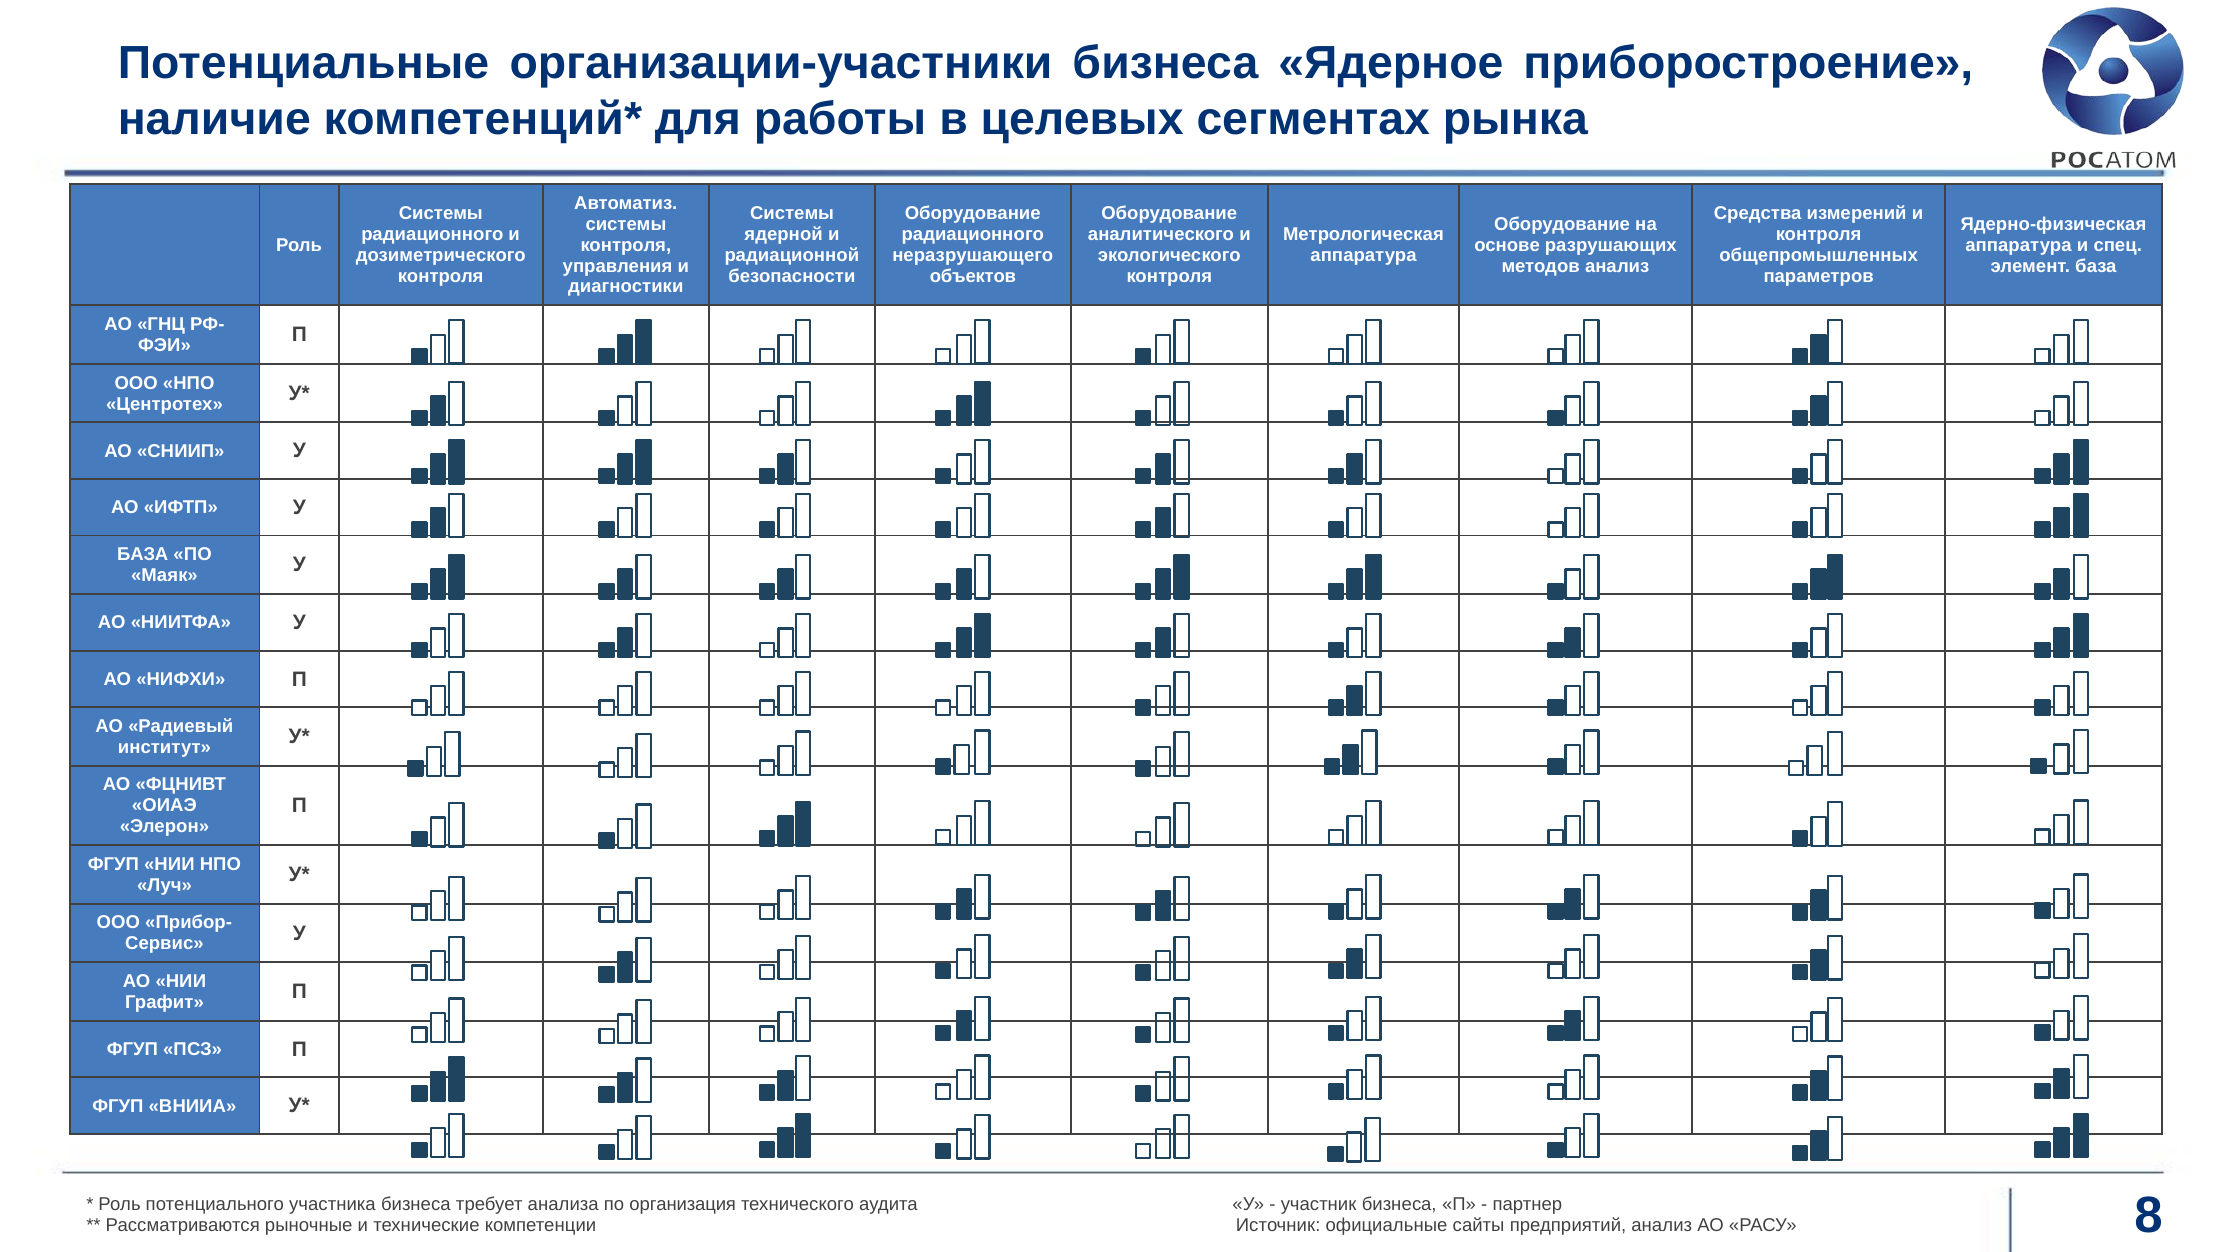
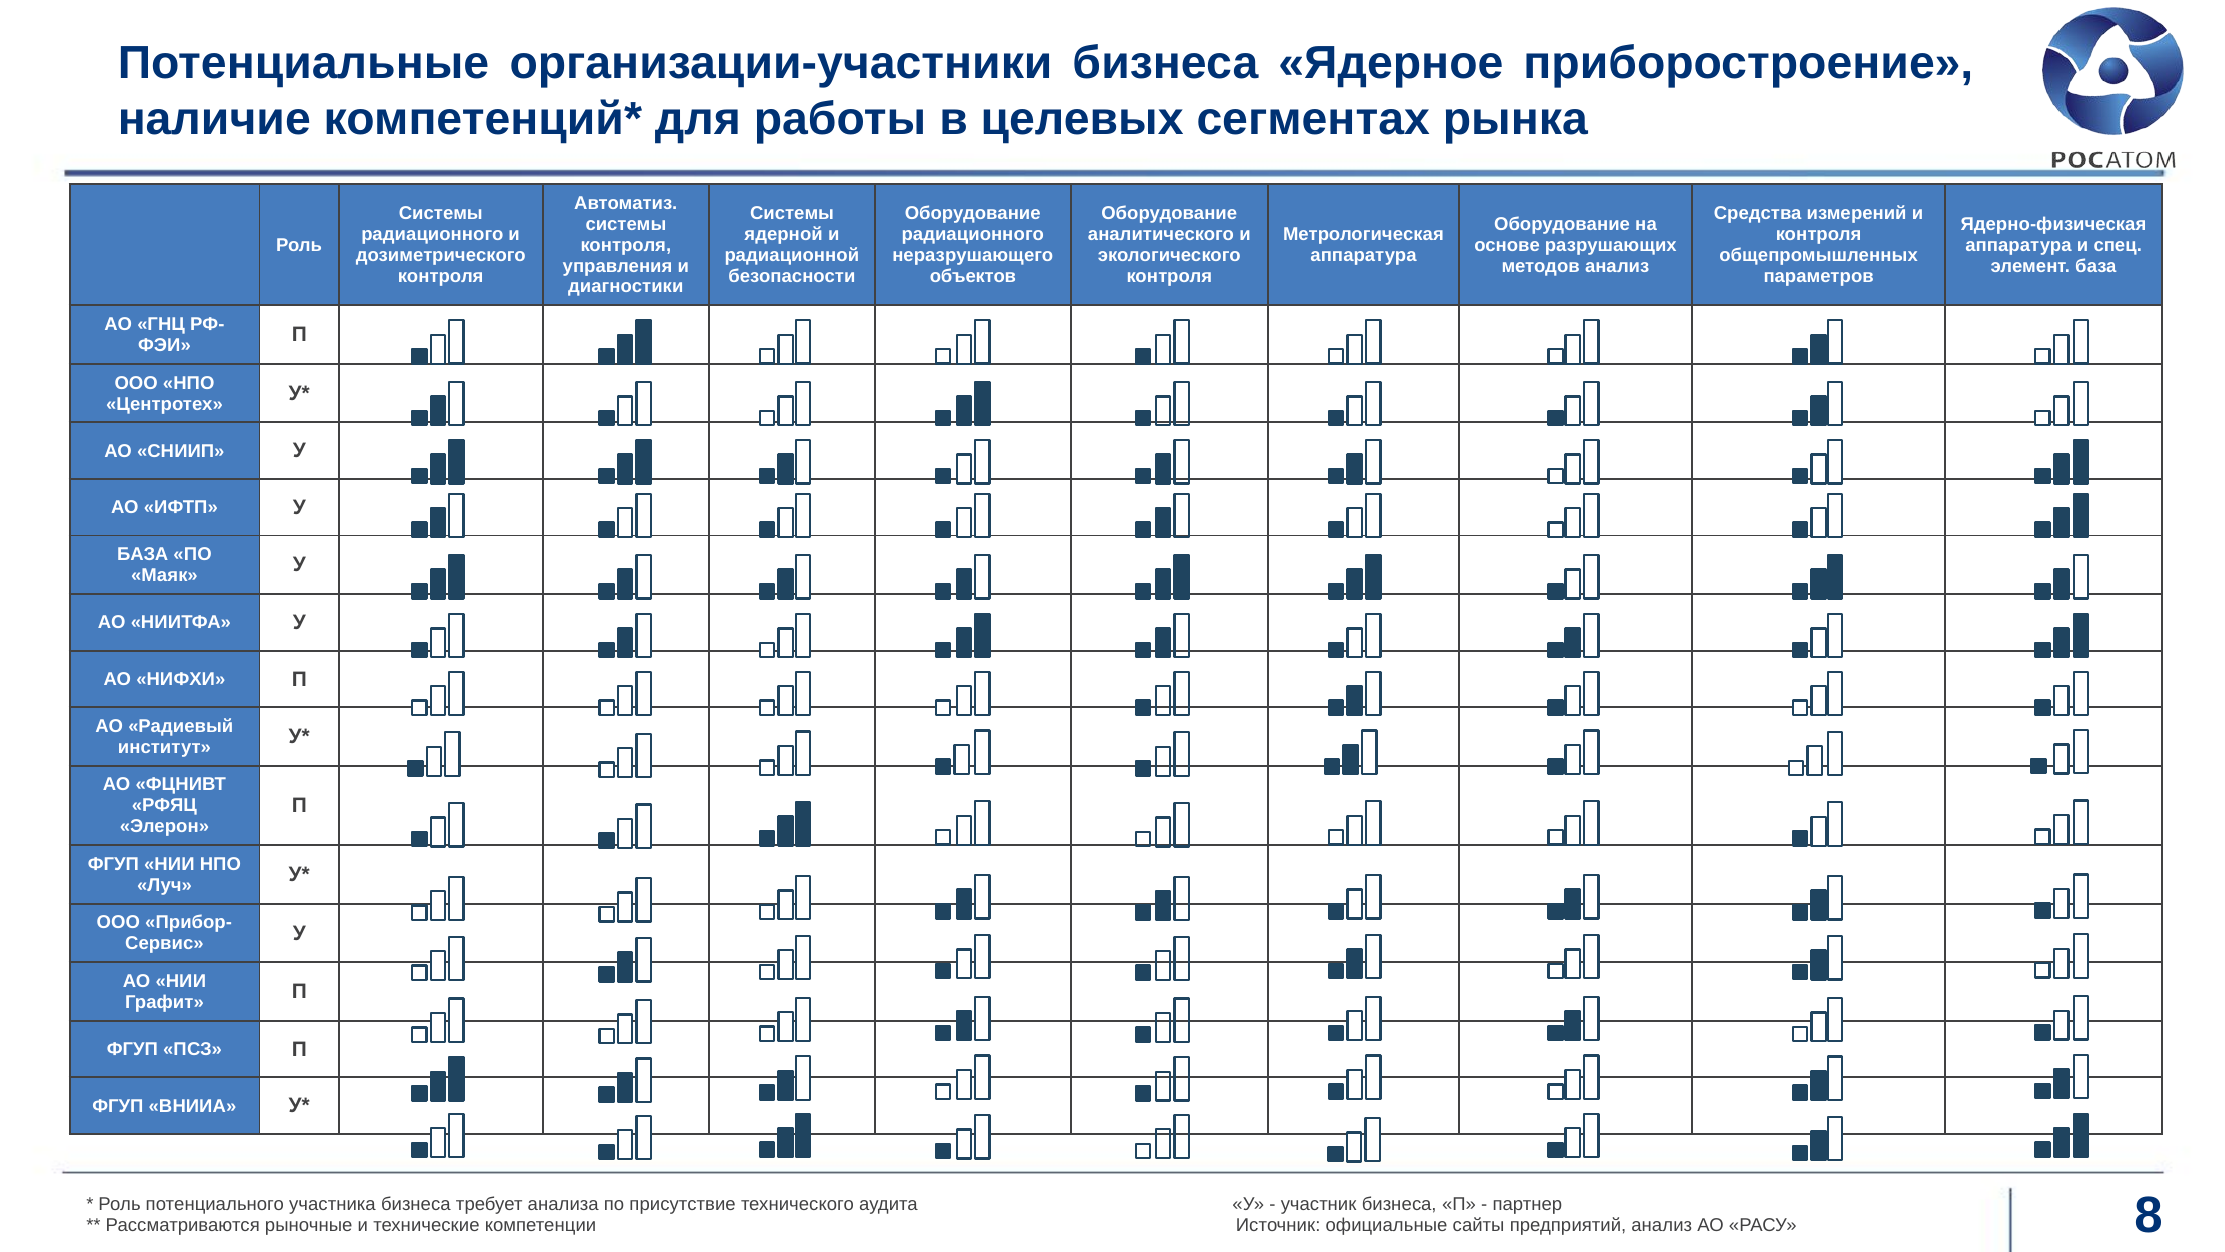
ОИАЭ: ОИАЭ -> РФЯЦ (164, 805)
организация: организация -> присутствие (683, 1204)
